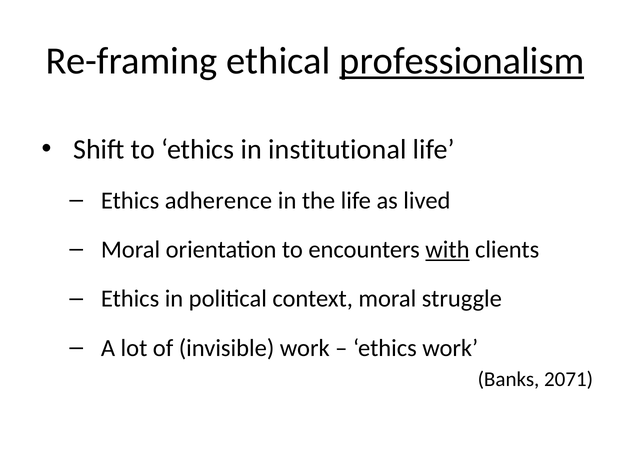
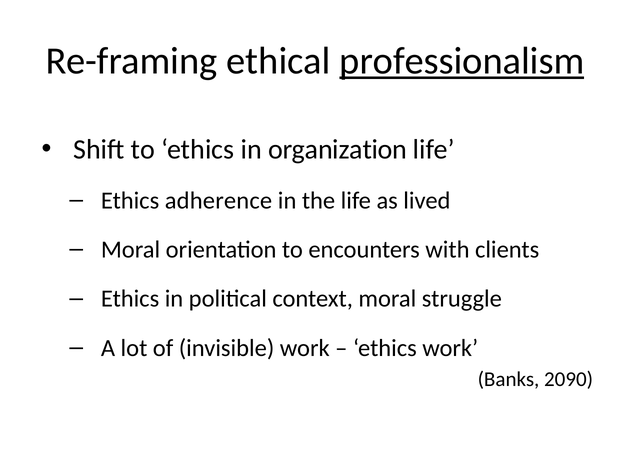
institutional: institutional -> organization (338, 149)
with underline: present -> none (447, 249)
2071: 2071 -> 2090 (569, 379)
